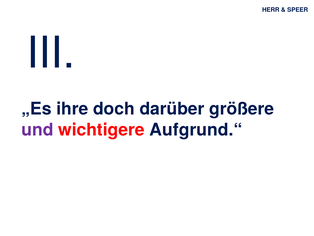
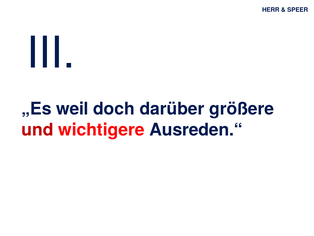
ihre: ihre -> weil (72, 109)
und colour: purple -> red (37, 130)
Aufgrund.“: Aufgrund.“ -> Ausreden.“ (196, 130)
